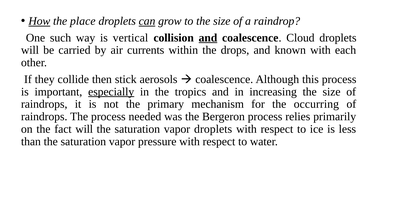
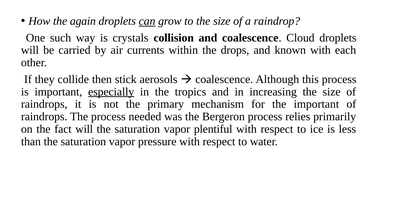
How underline: present -> none (39, 21)
place: place -> again (83, 21)
vertical: vertical -> crystals (131, 38)
and underline: present -> none (208, 38)
the occurring: occurring -> important (316, 104)
vapor droplets: droplets -> plentiful (213, 129)
